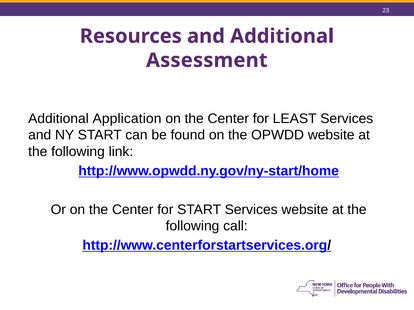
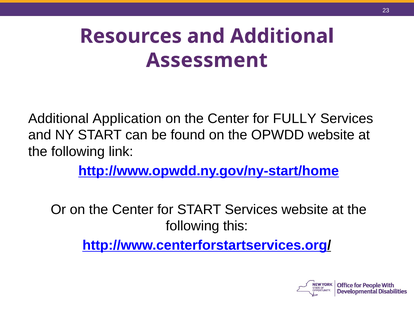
LEAST: LEAST -> FULLY (295, 119)
call: call -> this (236, 226)
